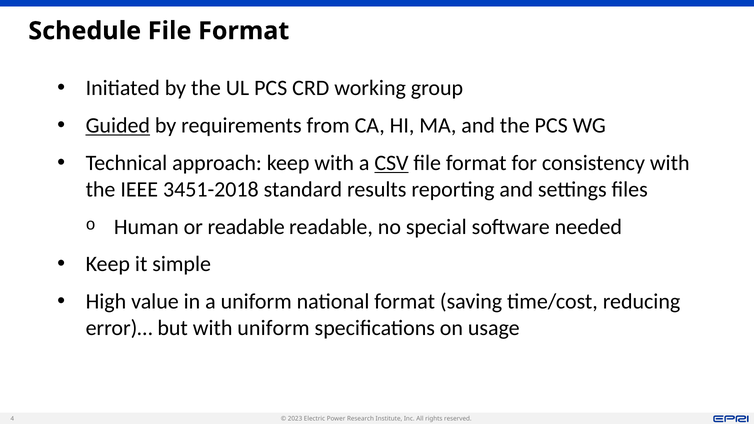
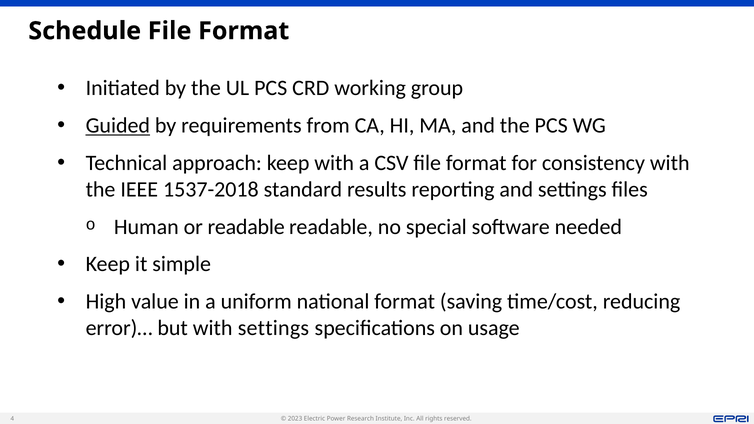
CSV underline: present -> none (391, 163)
3451-2018: 3451-2018 -> 1537-2018 (211, 189)
with uniform: uniform -> settings (273, 328)
